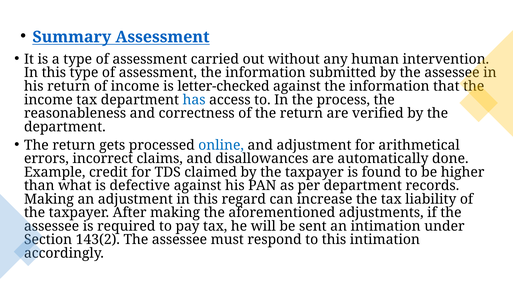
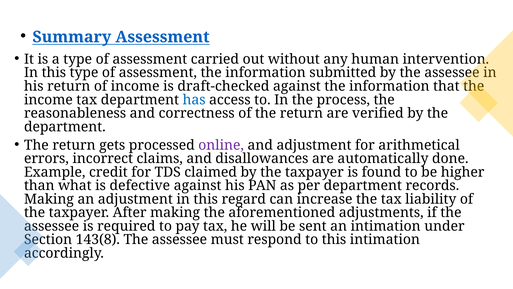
letter-checked: letter-checked -> draft-checked (223, 86)
online colour: blue -> purple (221, 145)
143(2: 143(2 -> 143(8 (98, 239)
